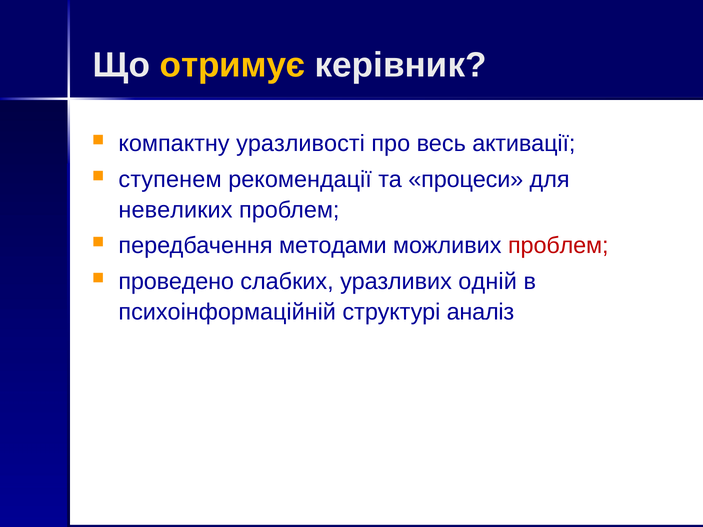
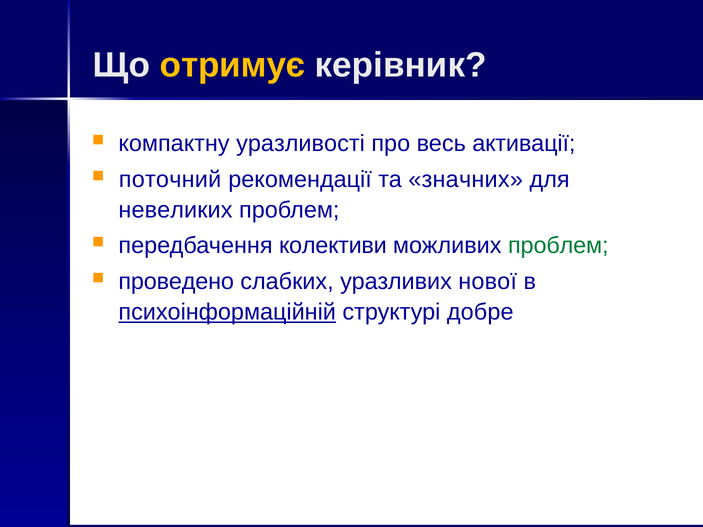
ступенем: ступенем -> поточний (170, 179)
процеси: процеси -> значних (466, 179)
методами: методами -> колективи (333, 246)
проблем colour: red -> green (558, 246)
одній: одній -> нової (488, 281)
психоінформаційній underline: none -> present (227, 312)
аналіз: аналіз -> добре (480, 312)
